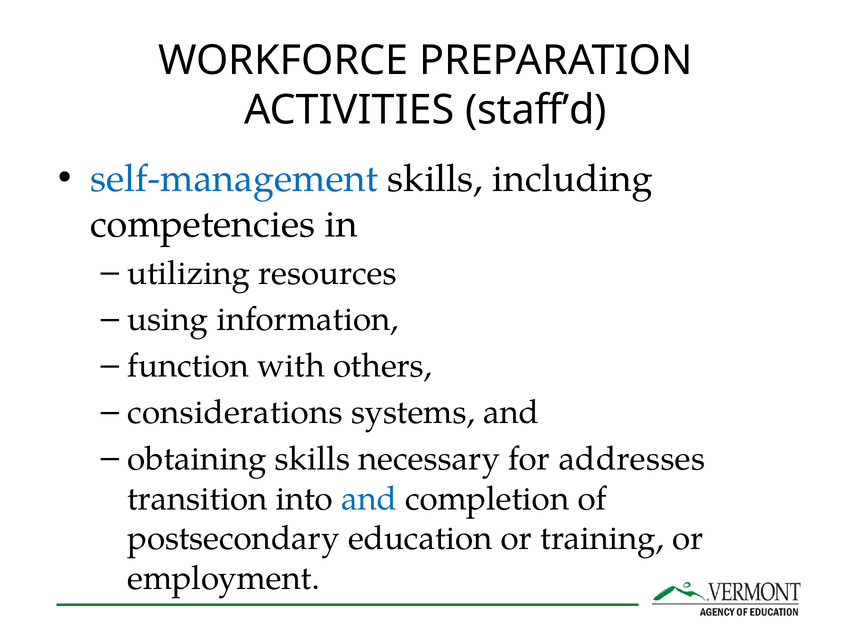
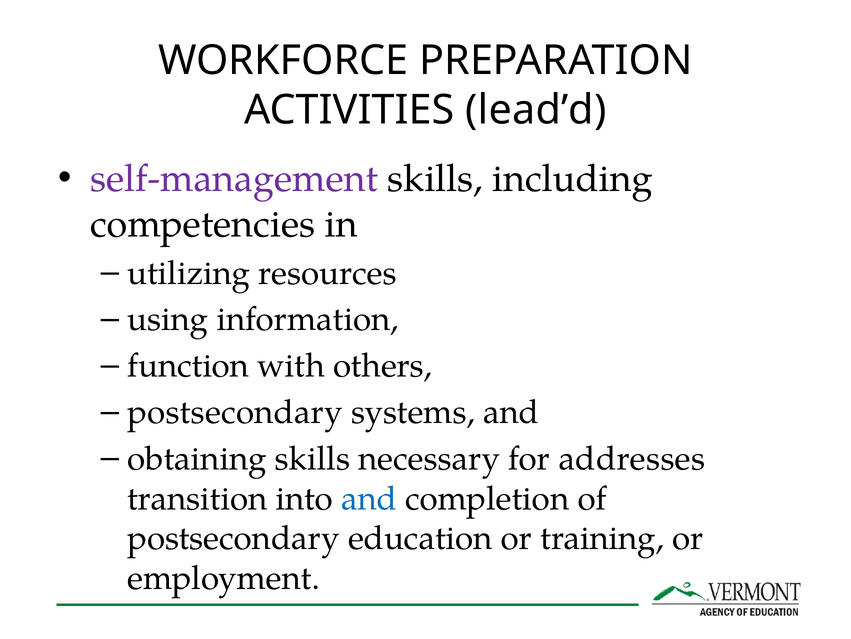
staff’d: staff’d -> lead’d (536, 110)
self-management colour: blue -> purple (234, 179)
considerations: considerations -> postsecondary (235, 412)
